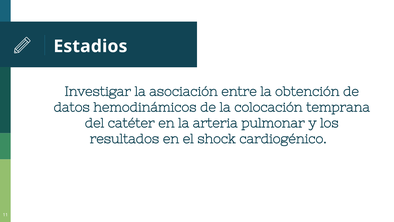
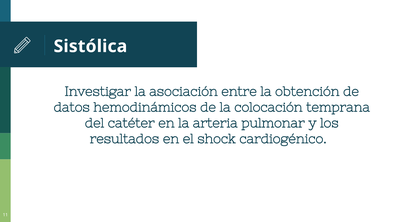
Estadios: Estadios -> Sistólica (90, 46)
